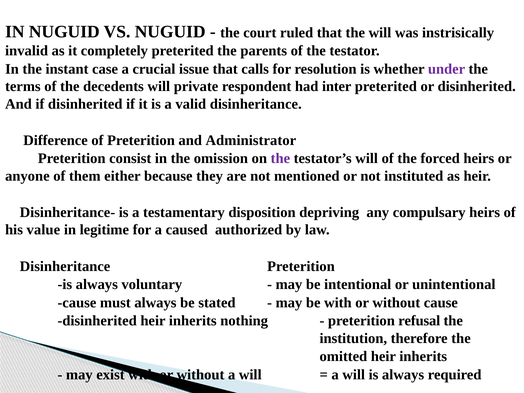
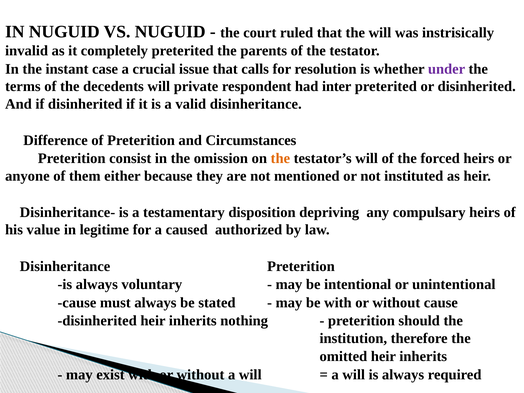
Administrator: Administrator -> Circumstances (251, 140)
the colour: purple -> orange (280, 159)
refusal: refusal -> should (419, 321)
